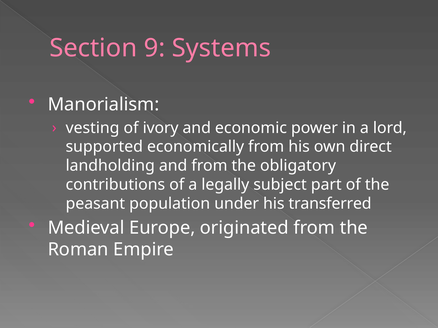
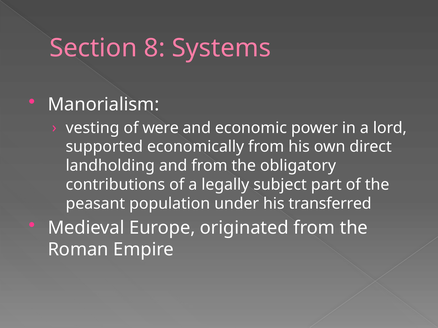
9: 9 -> 8 (155, 48)
ivory: ivory -> were (161, 128)
